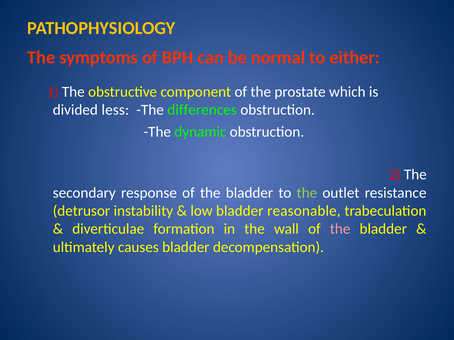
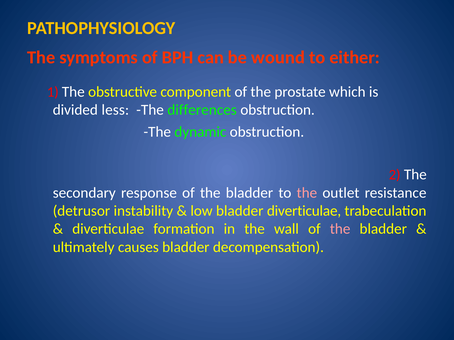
normal: normal -> wound (278, 58)
the colour: light green -> pink (307, 193)
bladder reasonable: reasonable -> diverticulae (304, 211)
